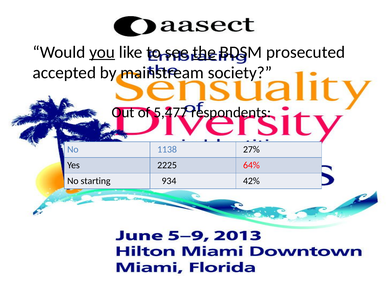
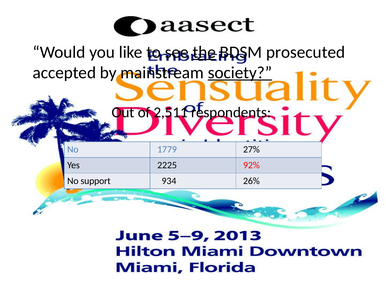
you underline: present -> none (102, 52)
society underline: none -> present (240, 73)
5,477: 5,477 -> 2,511 (171, 112)
1138: 1138 -> 1779 (167, 149)
64%: 64% -> 92% (251, 165)
starting: starting -> support (96, 181)
42%: 42% -> 26% (251, 181)
